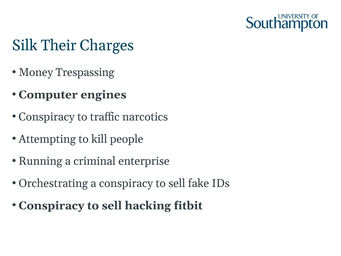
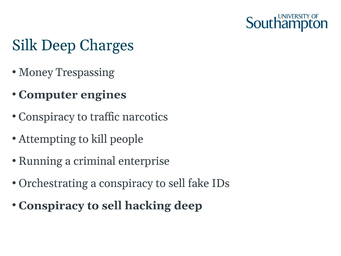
Silk Their: Their -> Deep (59, 45)
hacking fitbit: fitbit -> deep (188, 205)
